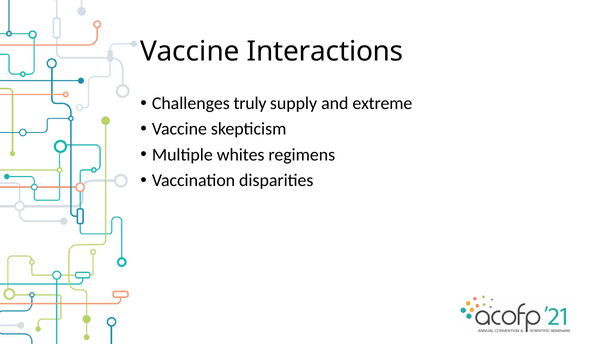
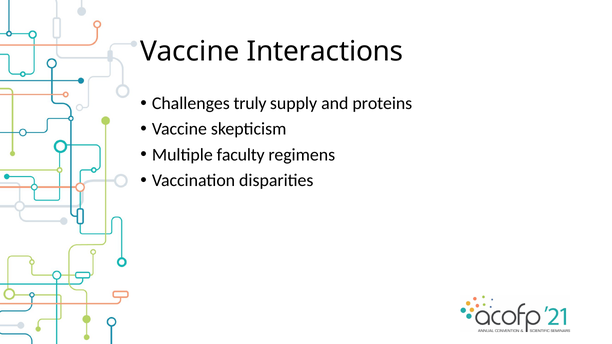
extreme: extreme -> proteins (382, 103)
whites: whites -> faculty (241, 155)
